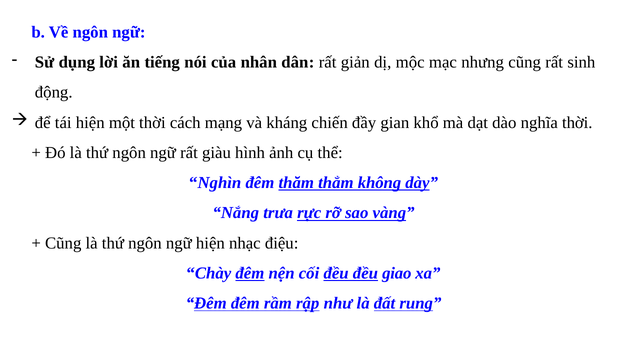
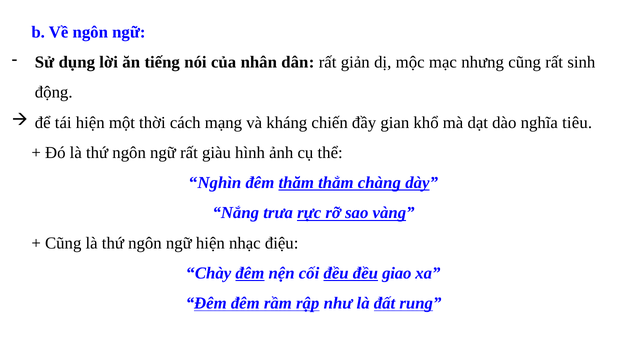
nghĩa thời: thời -> tiêu (577, 123)
không: không -> chàng (379, 183)
